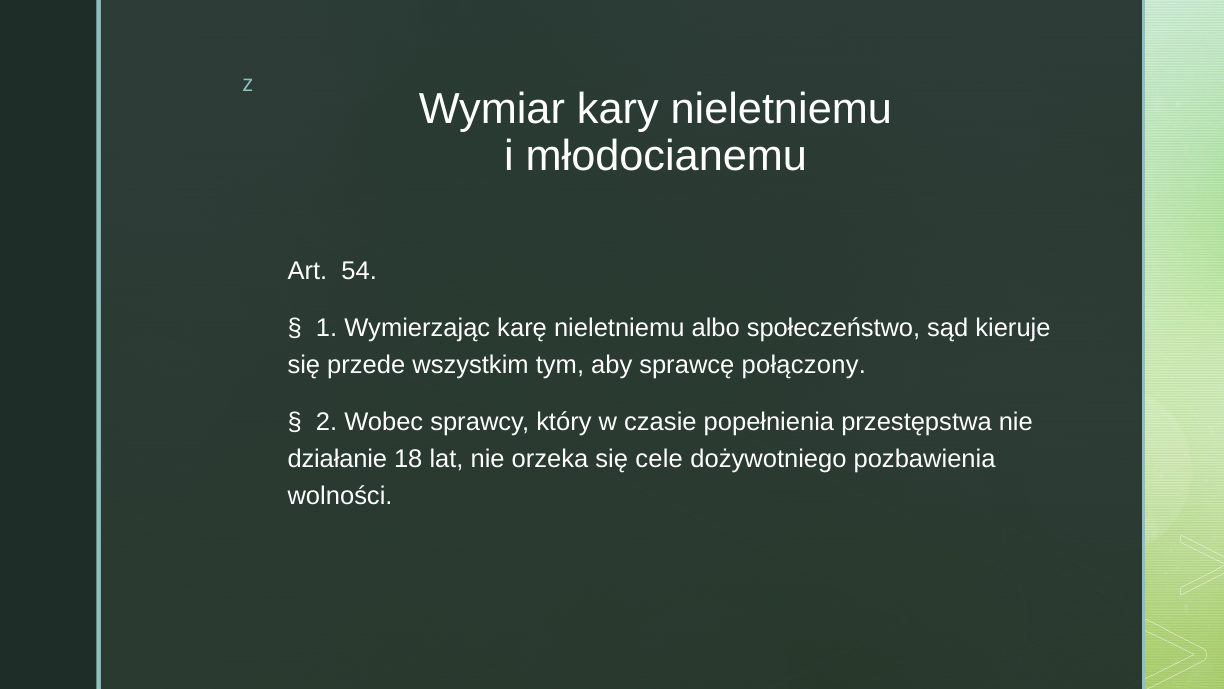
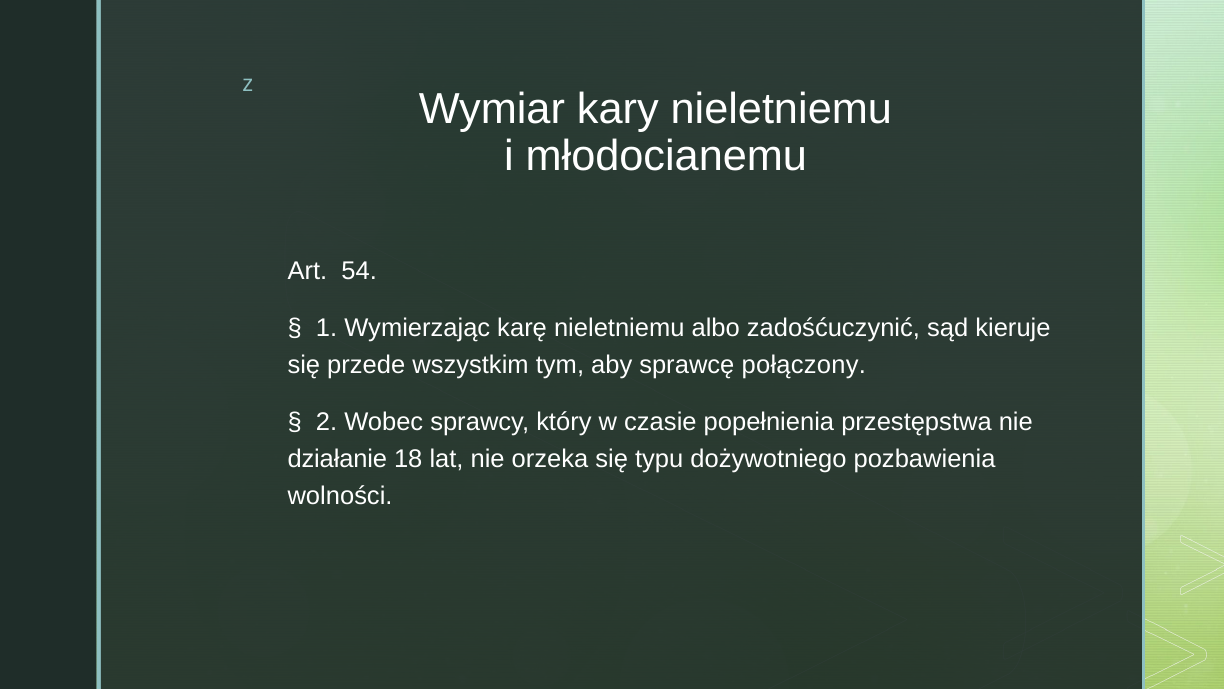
społeczeństwo: społeczeństwo -> zadośćuczynić (833, 328)
cele: cele -> typu (659, 458)
